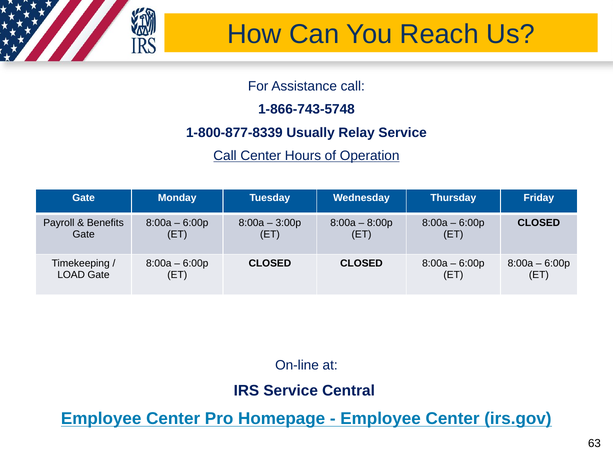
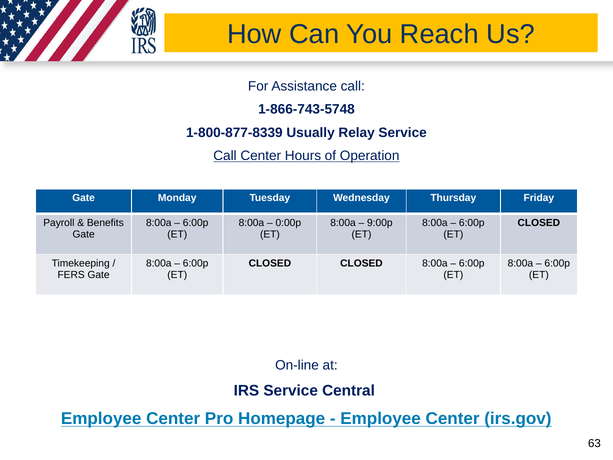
3:00p: 3:00p -> 0:00p (288, 223)
8:00p: 8:00p -> 9:00p (380, 223)
LOAD: LOAD -> FERS (71, 275)
